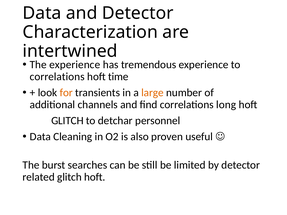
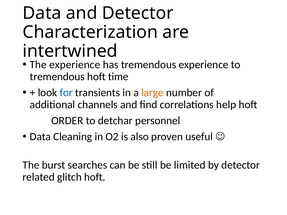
correlations: correlations -> tremendous (57, 77)
for colour: orange -> blue (66, 93)
long: long -> help (226, 105)
GLITCH: GLITCH -> ORDER (67, 121)
